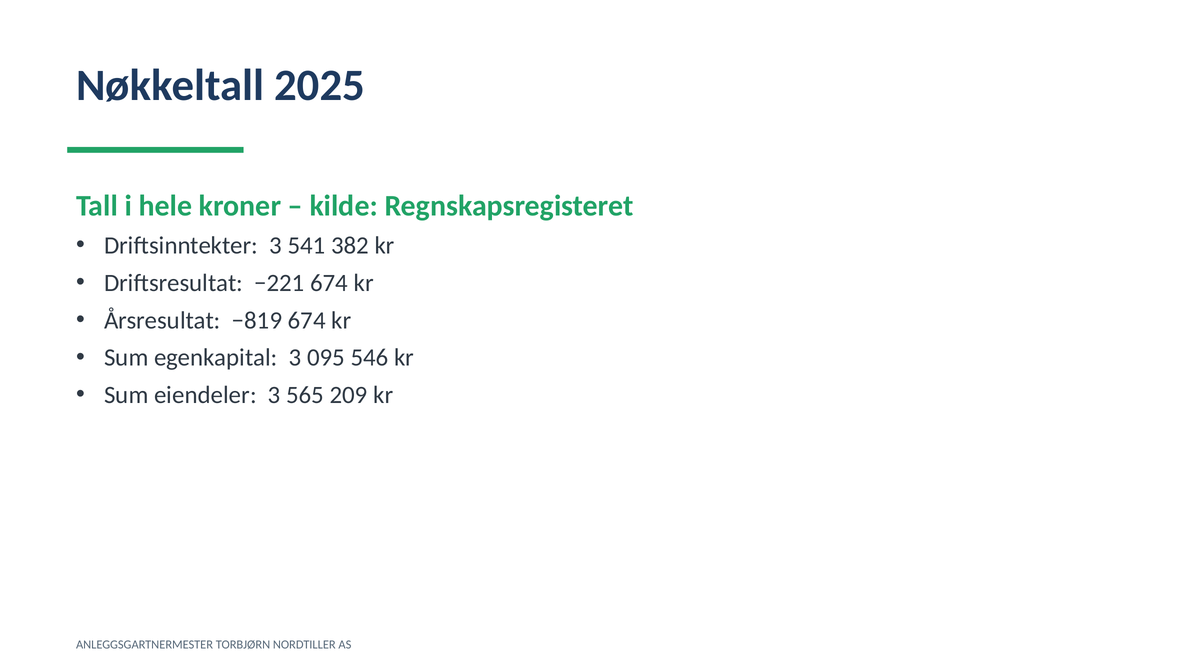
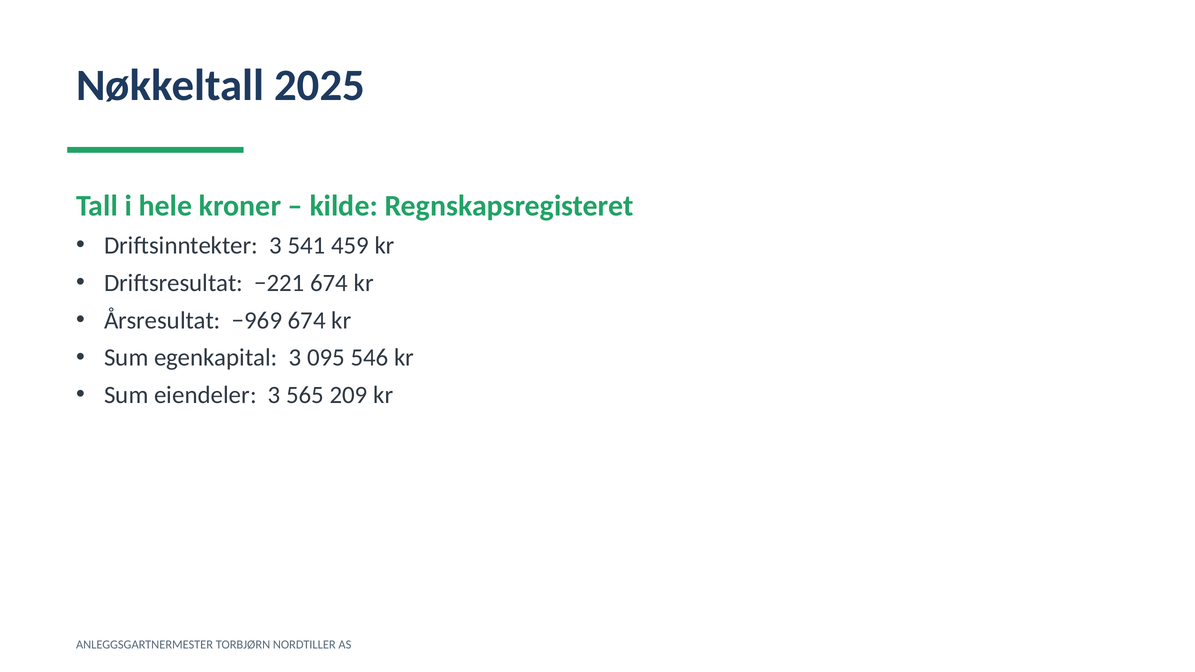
382: 382 -> 459 (350, 246)
−819: −819 -> −969 (257, 320)
